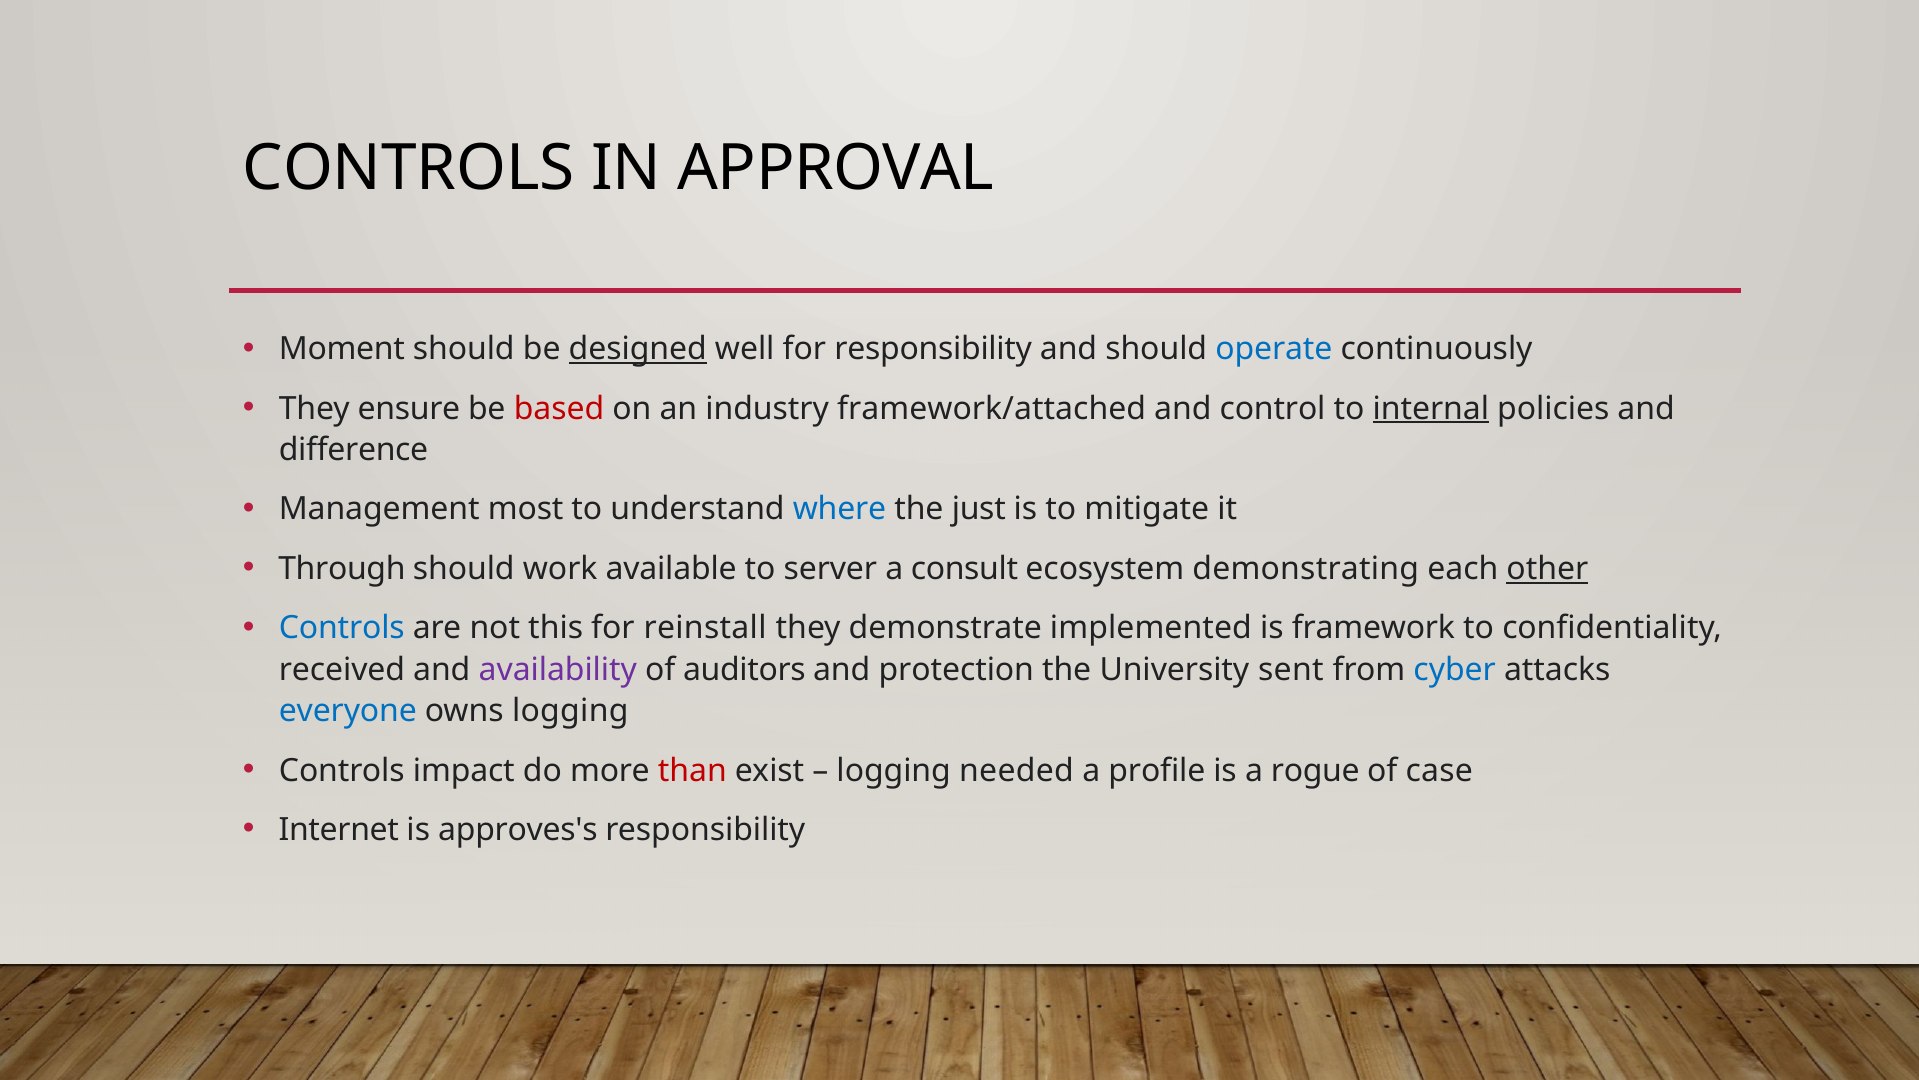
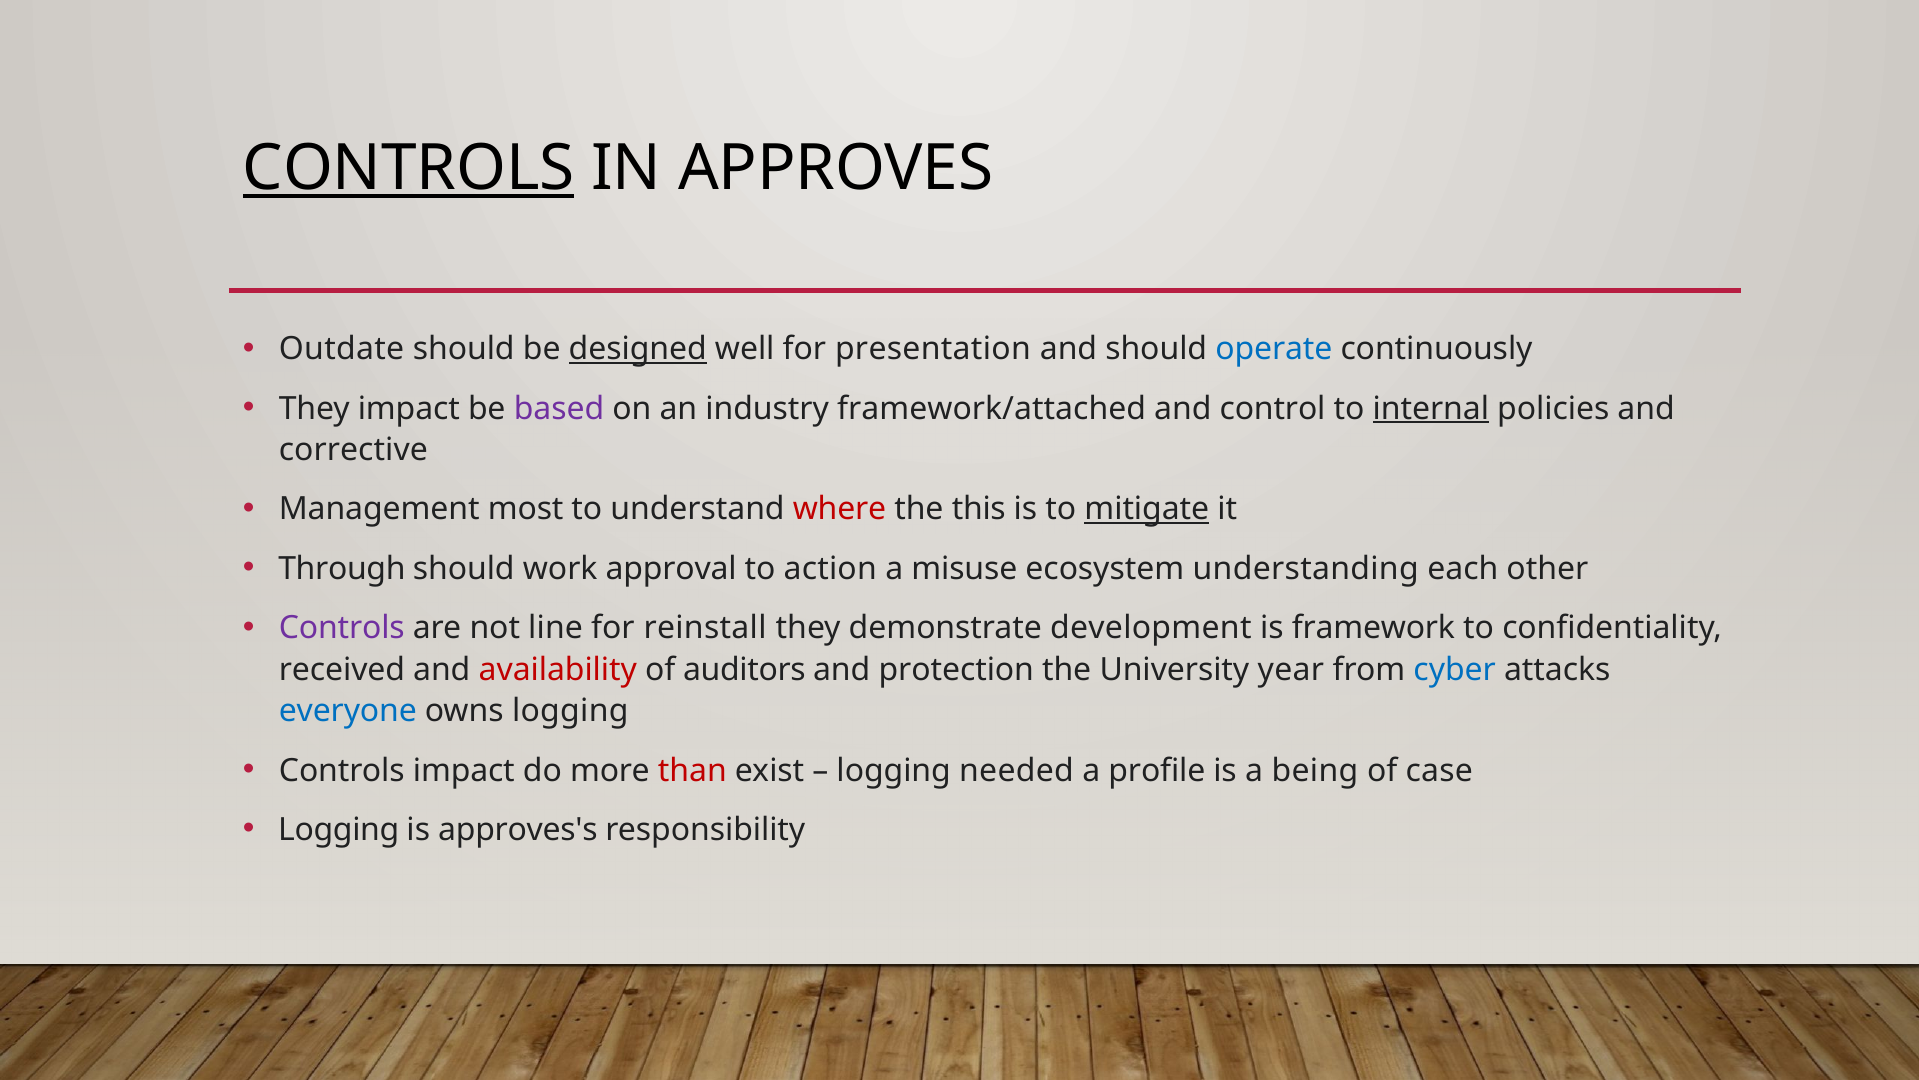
CONTROLS underline: none -> present (409, 168)
APPROVAL: APPROVAL -> APPROVES (836, 168)
Moment: Moment -> Outdate (342, 349)
for responsibility: responsibility -> presentation (933, 349)
They ensure: ensure -> impact (409, 408)
based colour: red -> purple (559, 408)
difference: difference -> corrective (353, 450)
where colour: blue -> red (839, 509)
just: just -> this (979, 509)
mitigate underline: none -> present (1147, 509)
available: available -> approval (671, 568)
server: server -> action (830, 568)
consult: consult -> misuse (964, 568)
demonstrating: demonstrating -> understanding (1306, 568)
other underline: present -> none (1547, 568)
Controls colour: blue -> purple (342, 628)
this: this -> line (556, 628)
implemented: implemented -> development (1151, 628)
availability colour: purple -> red (558, 669)
sent: sent -> year (1291, 669)
rogue: rogue -> being (1315, 770)
Internet: Internet -> Logging (339, 829)
